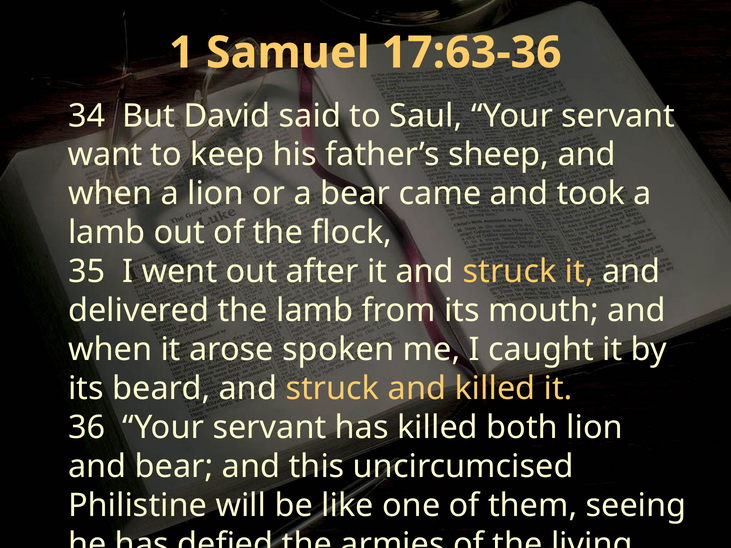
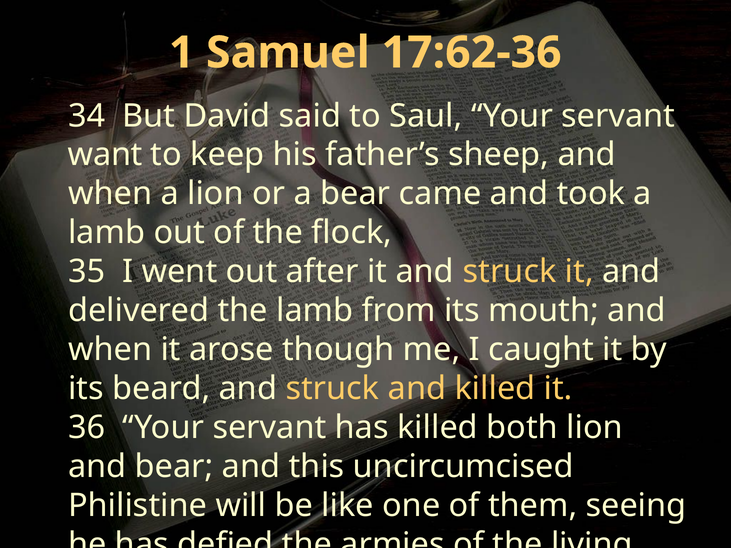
17:63-36: 17:63-36 -> 17:62-36 (472, 53)
spoken: spoken -> though (338, 350)
